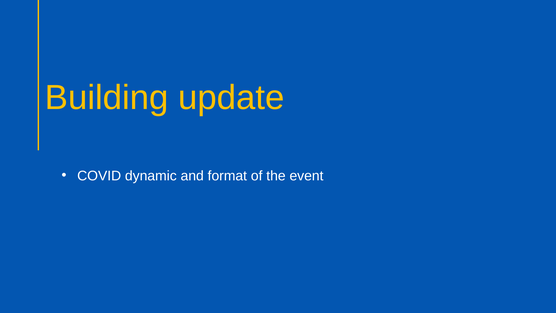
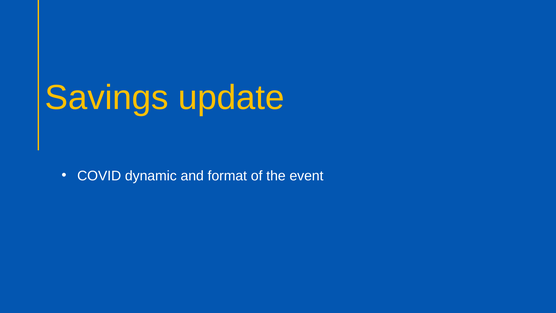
Building: Building -> Savings (107, 98)
